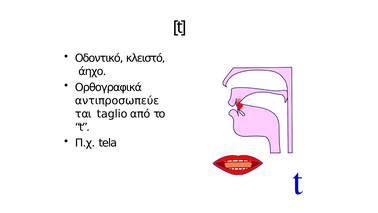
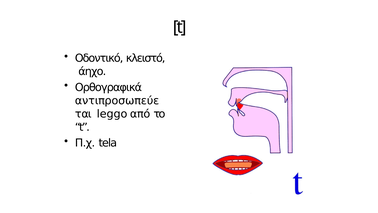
taglio: taglio -> leggo (112, 114)
